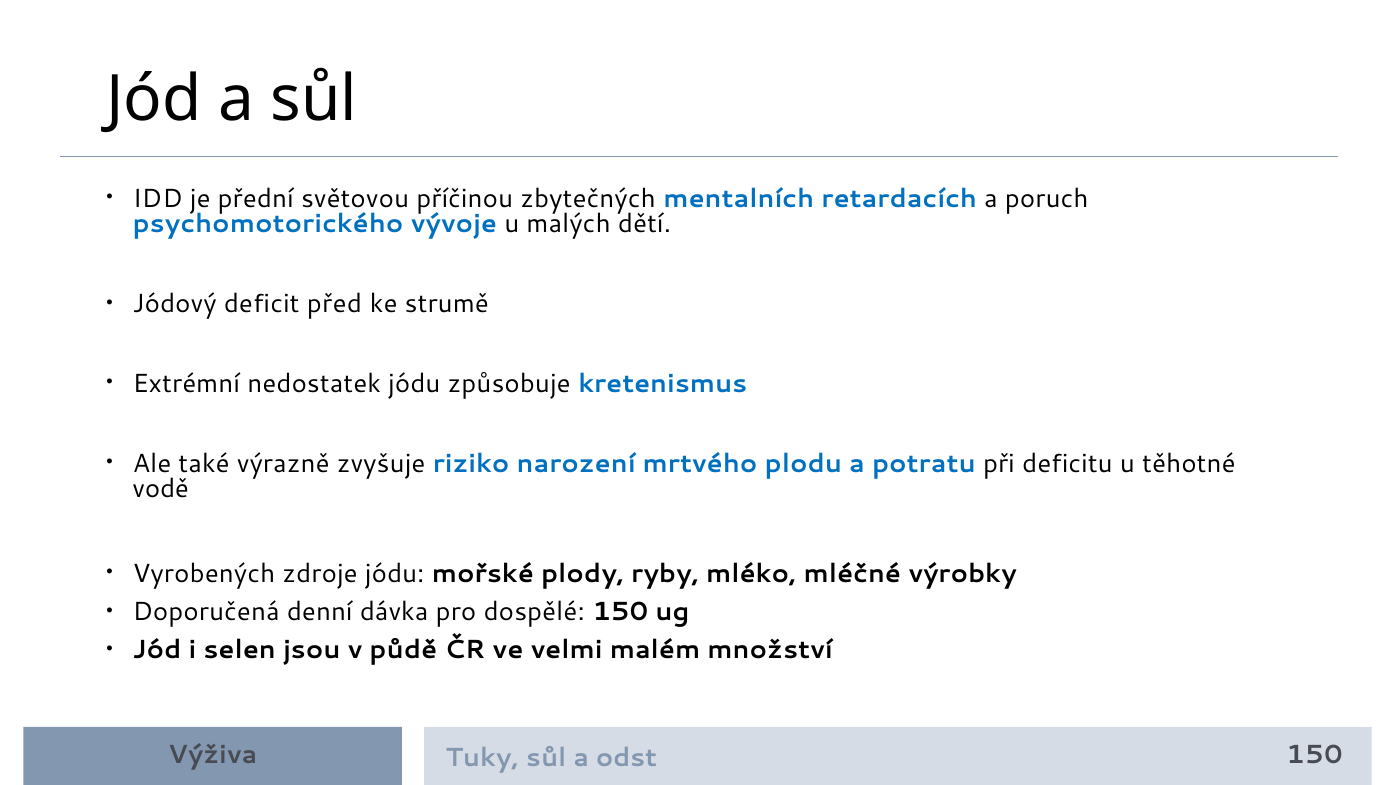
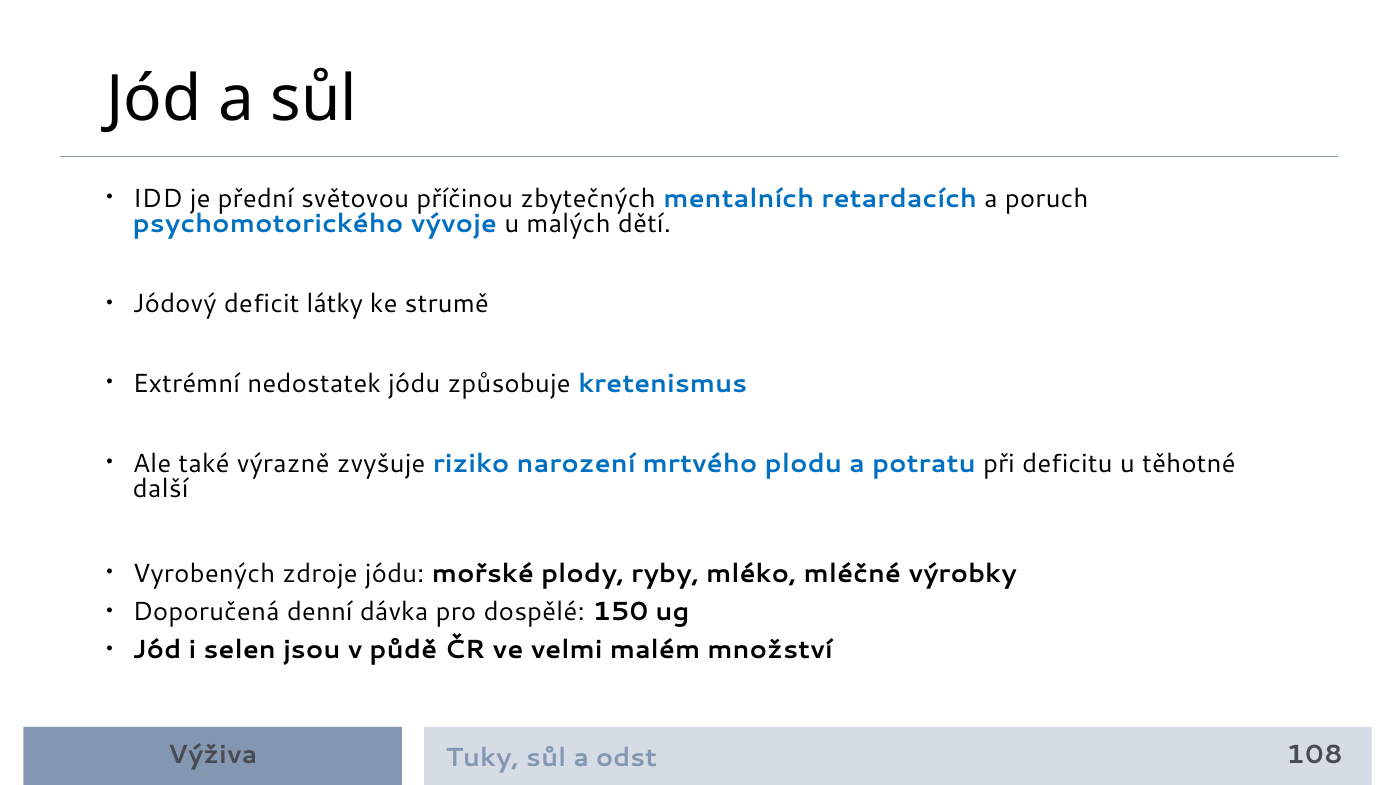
před: před -> látky (335, 304)
vodě: vodě -> další (161, 489)
Výživa 150: 150 -> 108 (1315, 755)
